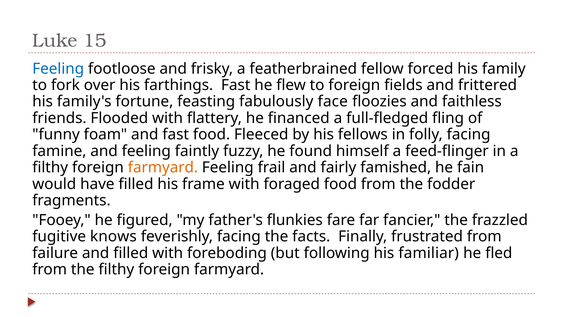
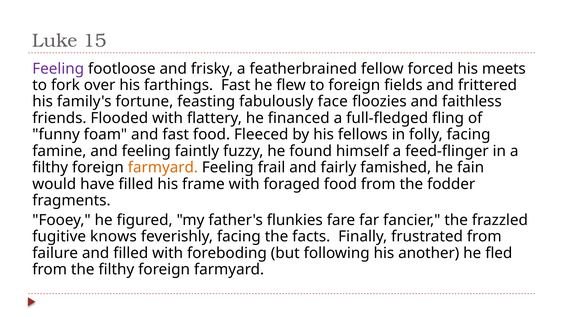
Feeling colour: blue -> purple (58, 69)
family: family -> meets (504, 69)
familiar: familiar -> another (429, 253)
